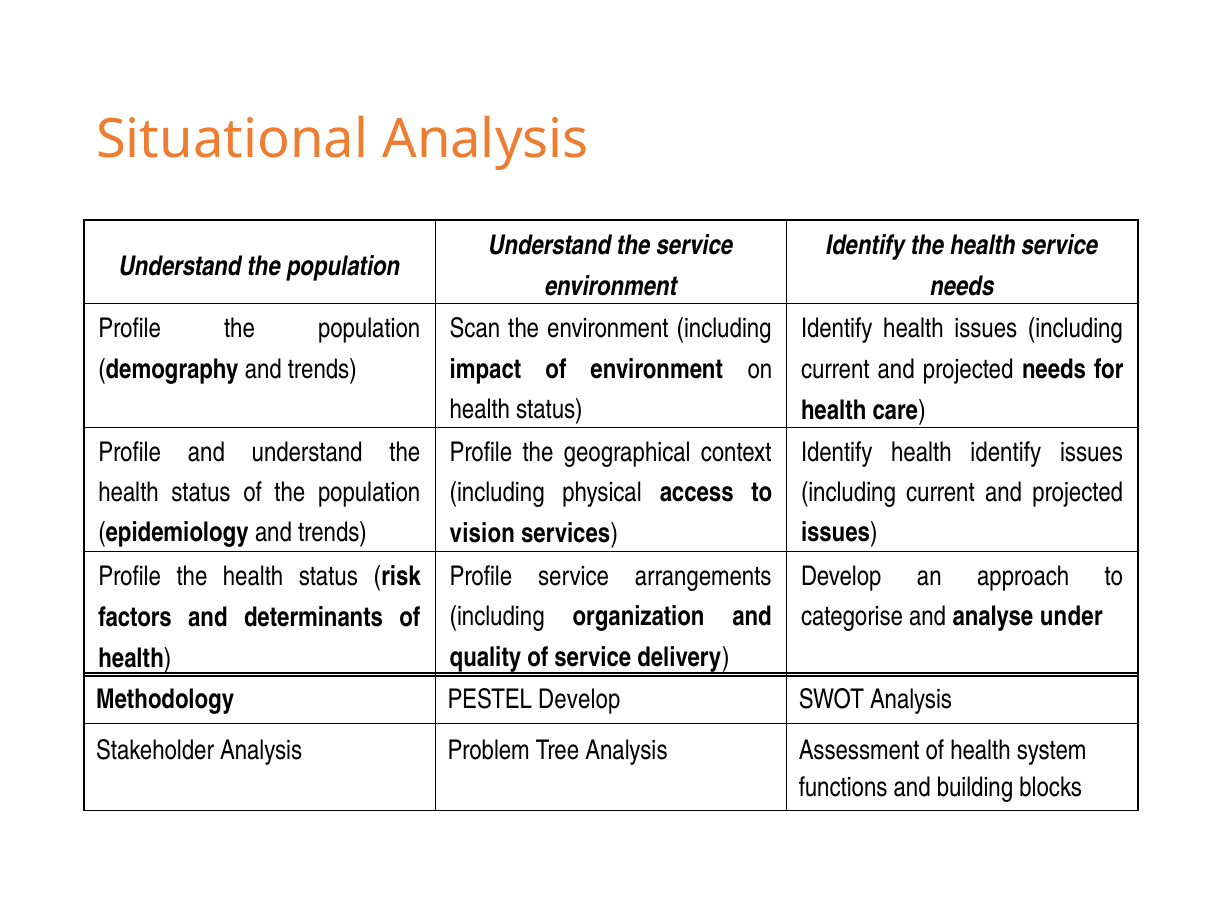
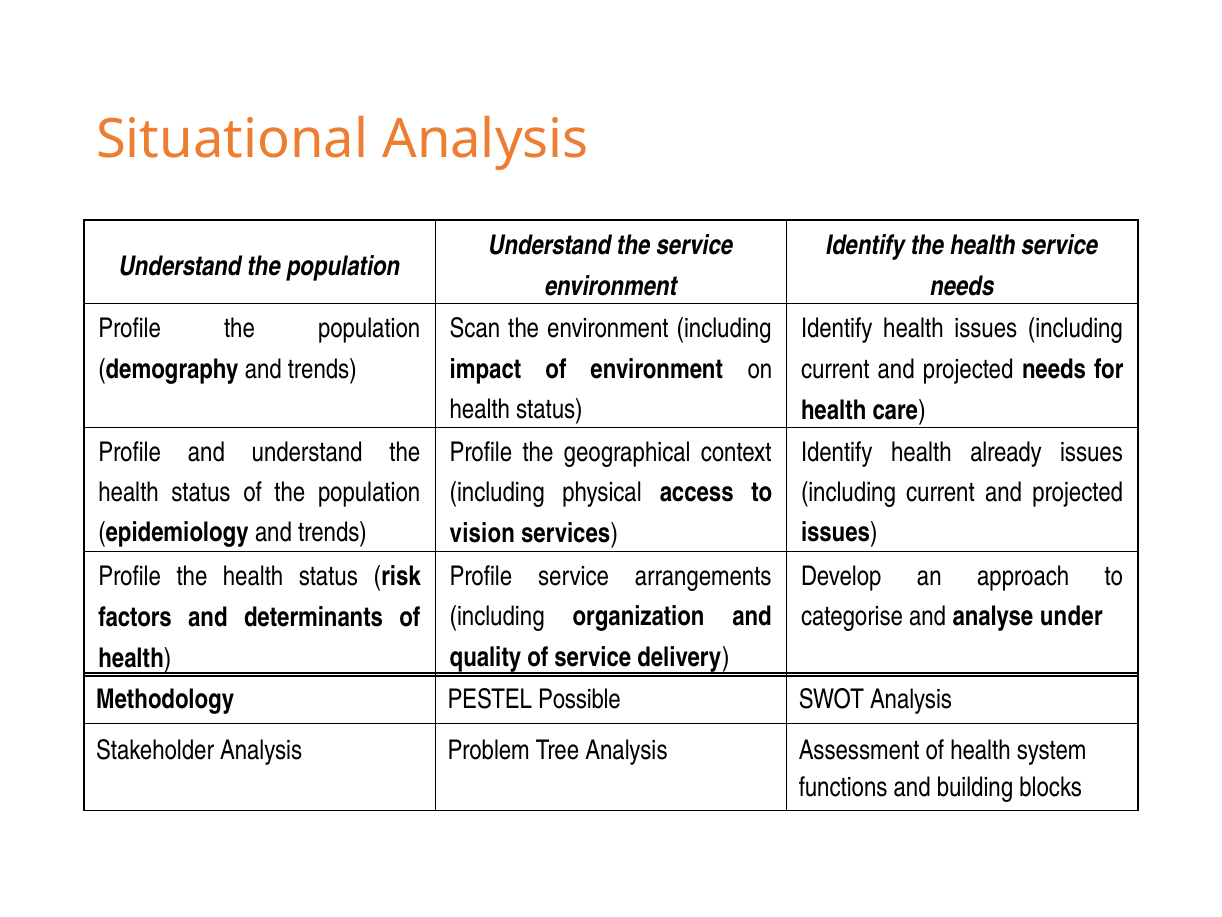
health identify: identify -> already (1006, 452)
PESTEL Develop: Develop -> Possible (579, 699)
